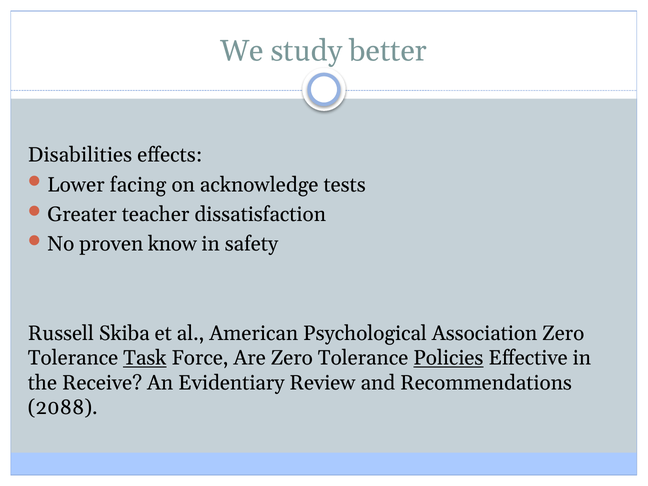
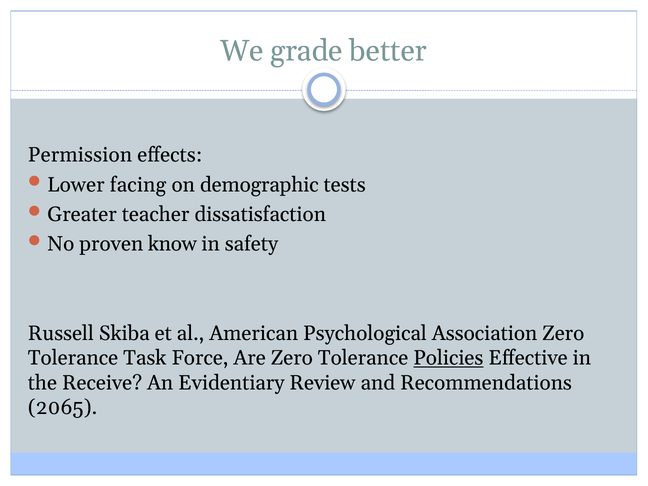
study: study -> grade (307, 51)
Disabilities: Disabilities -> Permission (80, 155)
acknowledge: acknowledge -> demographic (259, 185)
Task underline: present -> none (145, 358)
2088: 2088 -> 2065 (63, 408)
